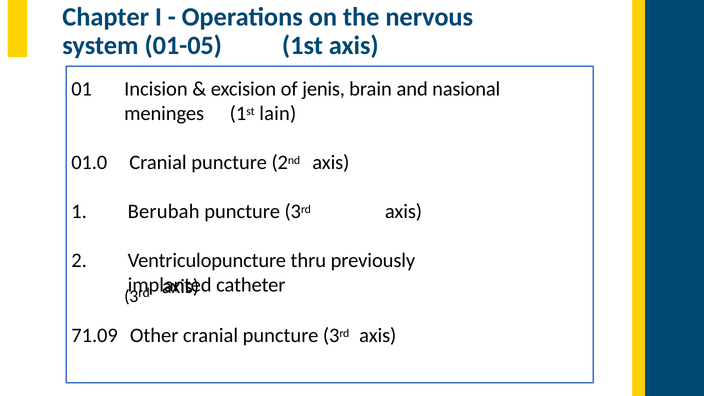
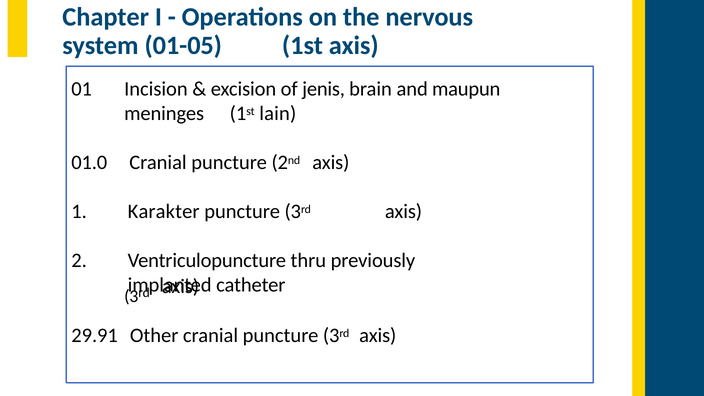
nasional: nasional -> maupun (466, 89)
Berubah: Berubah -> Karakter (164, 212)
71.09: 71.09 -> 29.91 (95, 336)
